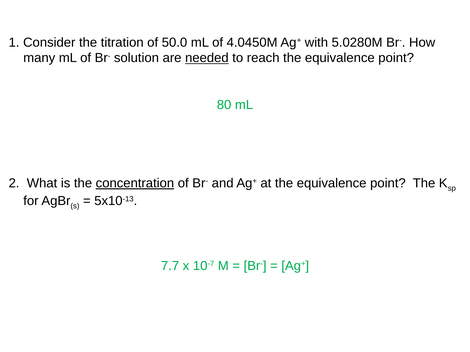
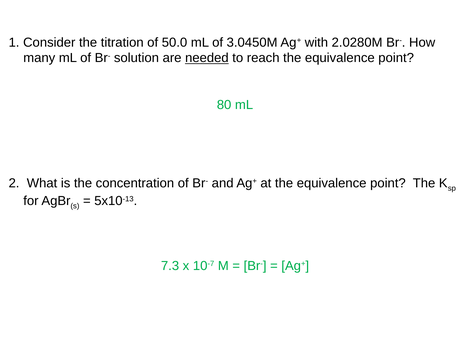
4.0450M: 4.0450M -> 3.0450M (252, 42)
5.0280M: 5.0280M -> 2.0280M (357, 42)
concentration underline: present -> none (135, 183)
7.7: 7.7 -> 7.3 (170, 266)
